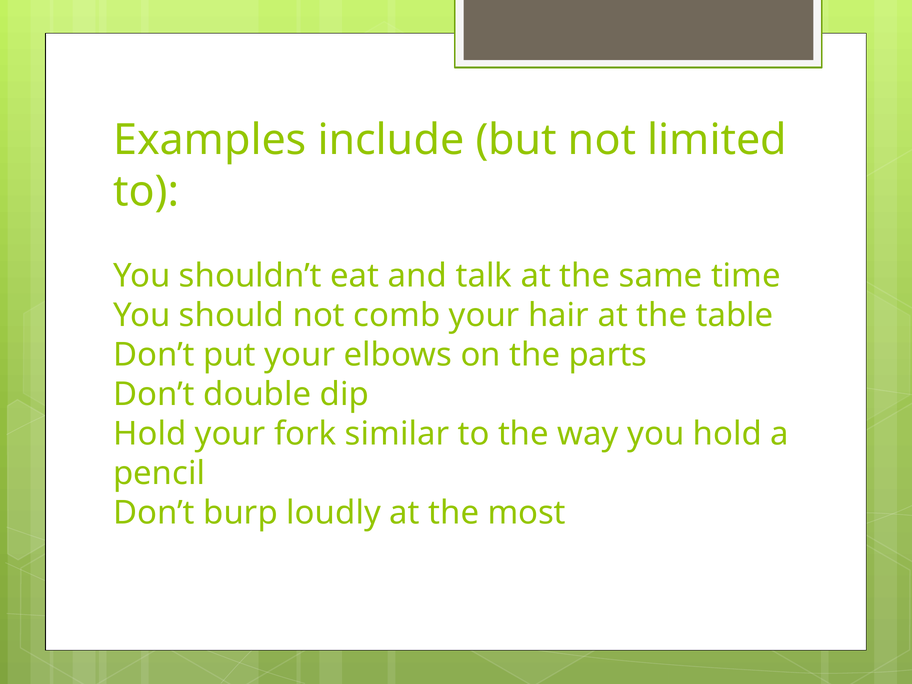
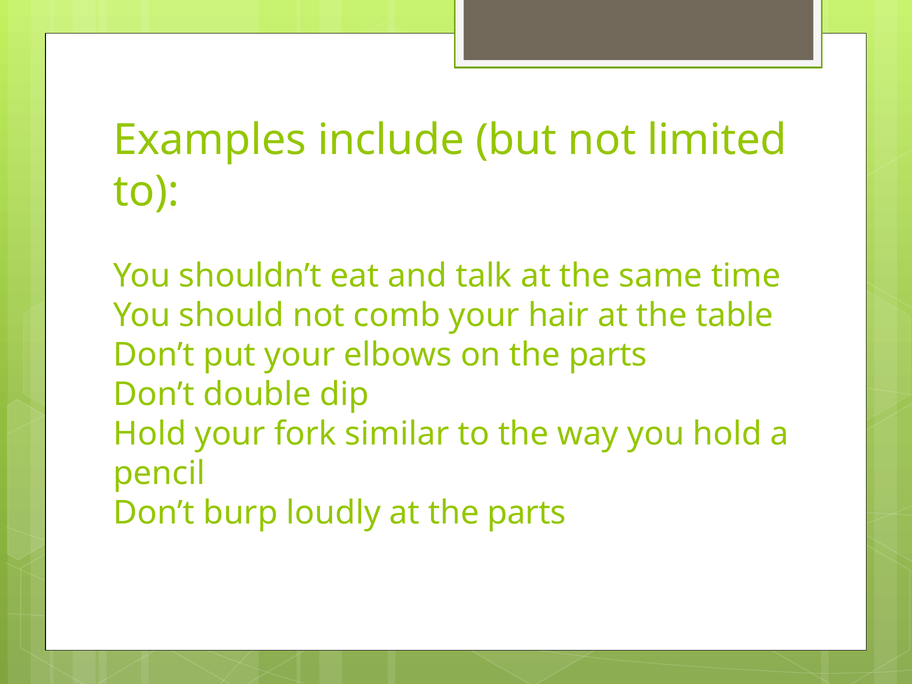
at the most: most -> parts (527, 513)
